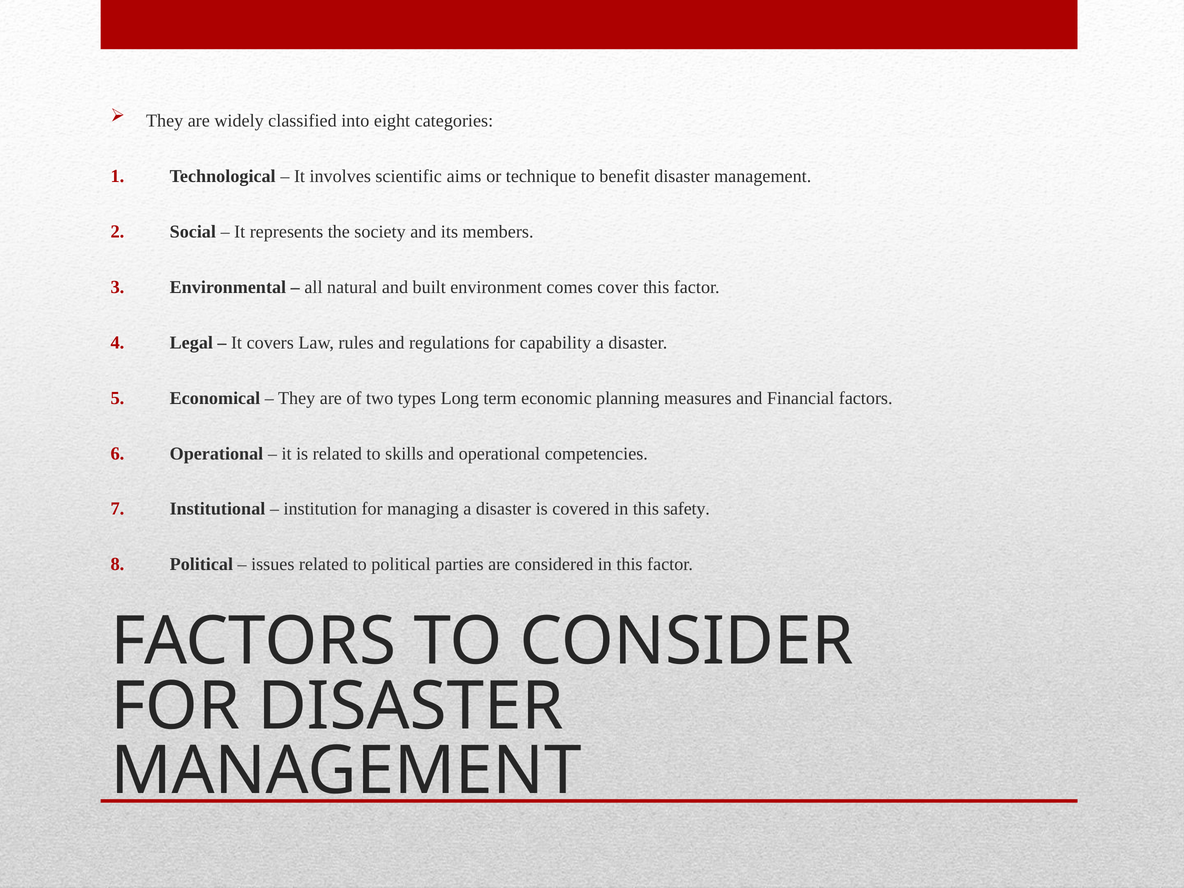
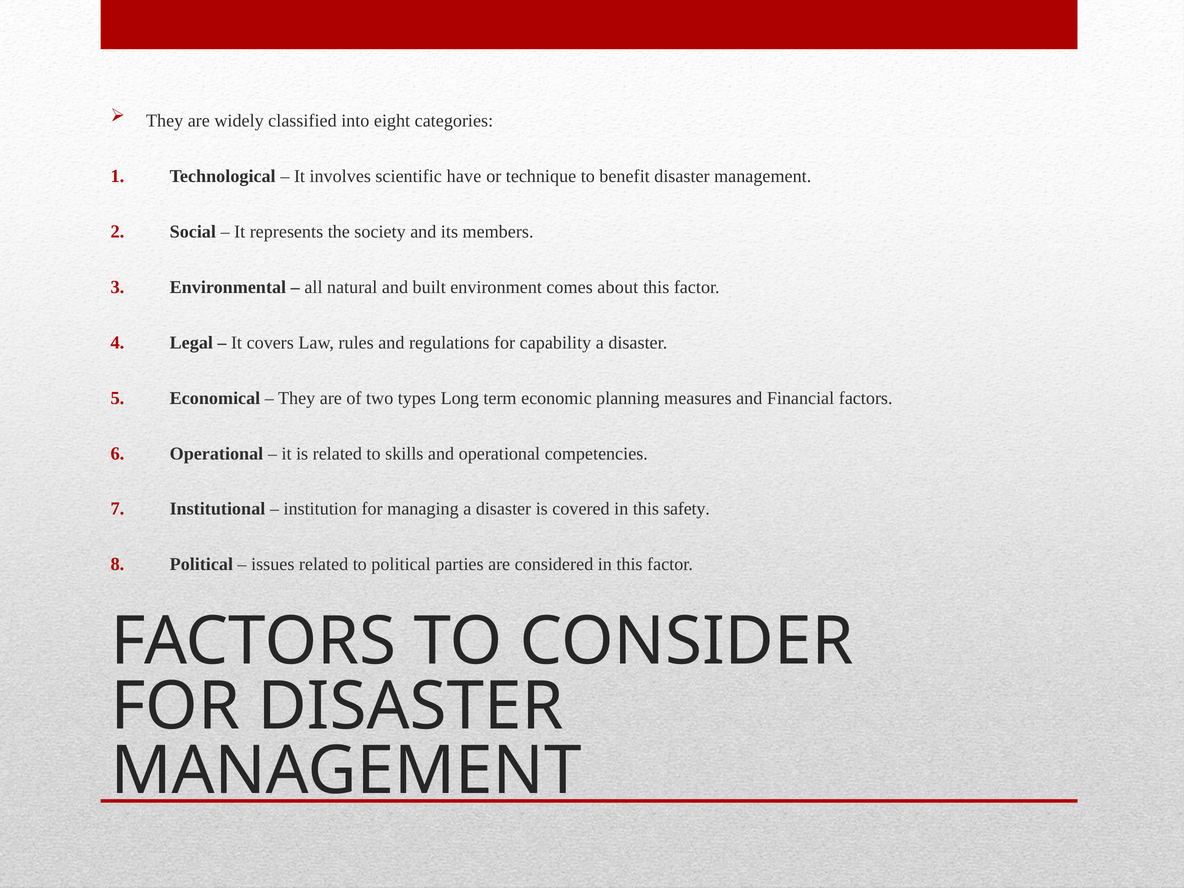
aims: aims -> have (464, 176)
cover: cover -> about (618, 287)
